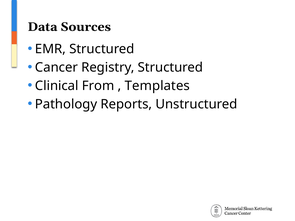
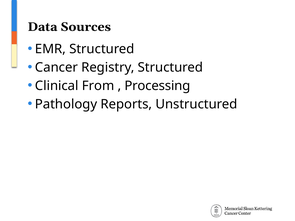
Templates: Templates -> Processing (157, 86)
